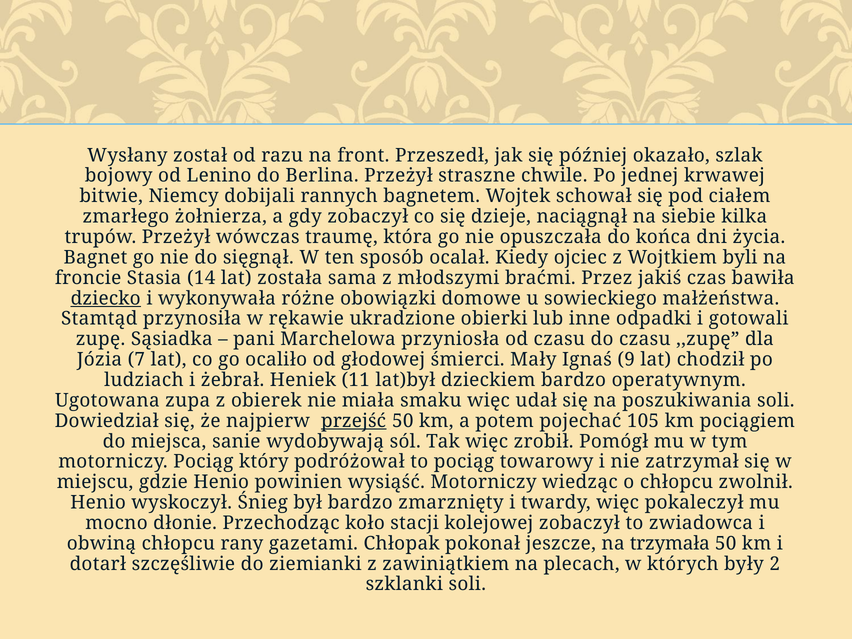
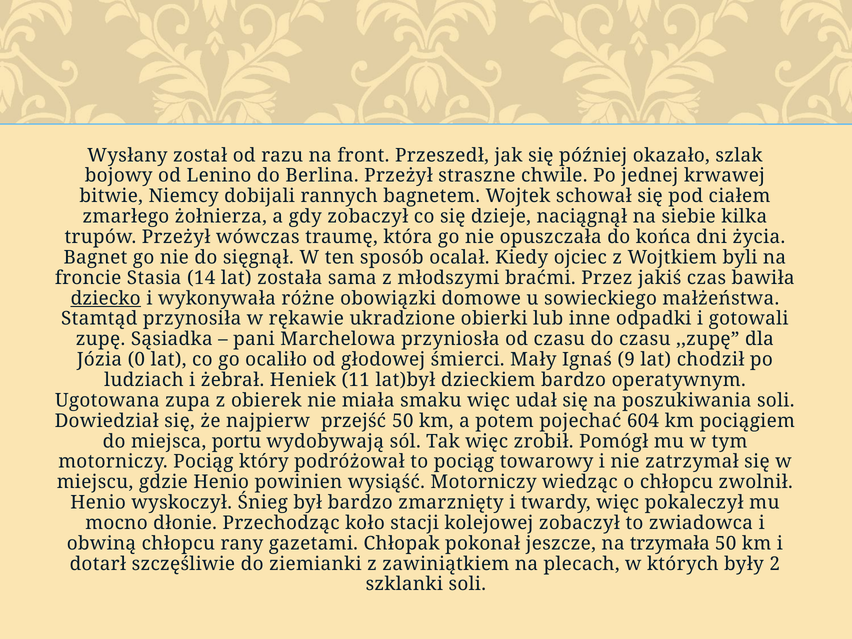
7: 7 -> 0 (136, 360)
przejść underline: present -> none (354, 421)
105: 105 -> 604 (643, 421)
sanie: sanie -> portu (237, 441)
